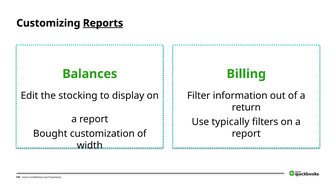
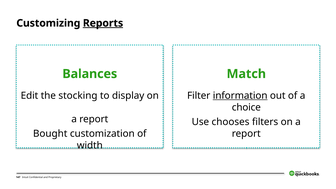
Billing: Billing -> Match (246, 74)
information underline: none -> present (240, 96)
return: return -> choice (246, 107)
typically: typically -> chooses (231, 122)
